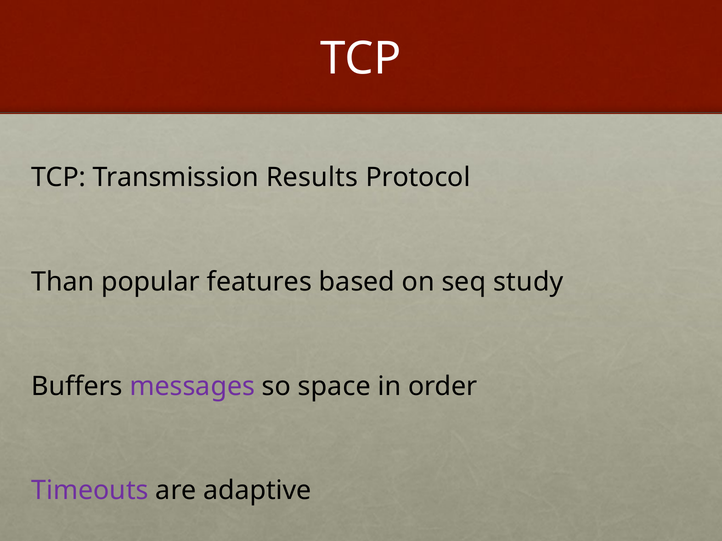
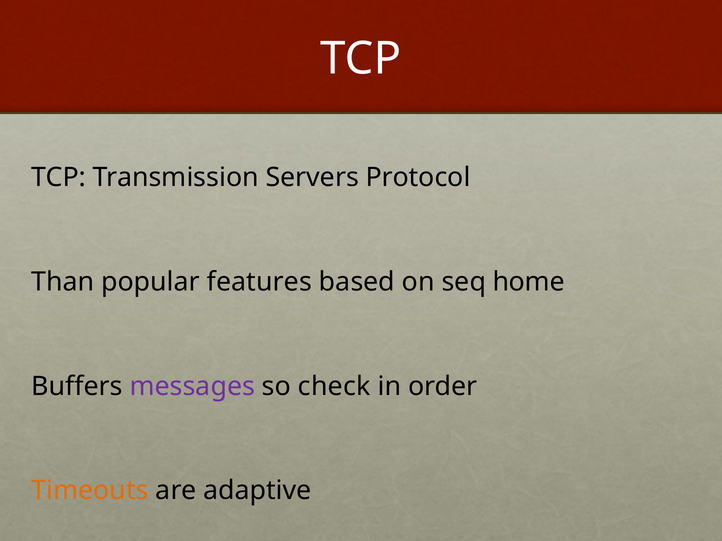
Results: Results -> Servers (312, 178)
study: study -> home (529, 282)
space: space -> check (334, 387)
Timeouts colour: purple -> orange (90, 491)
